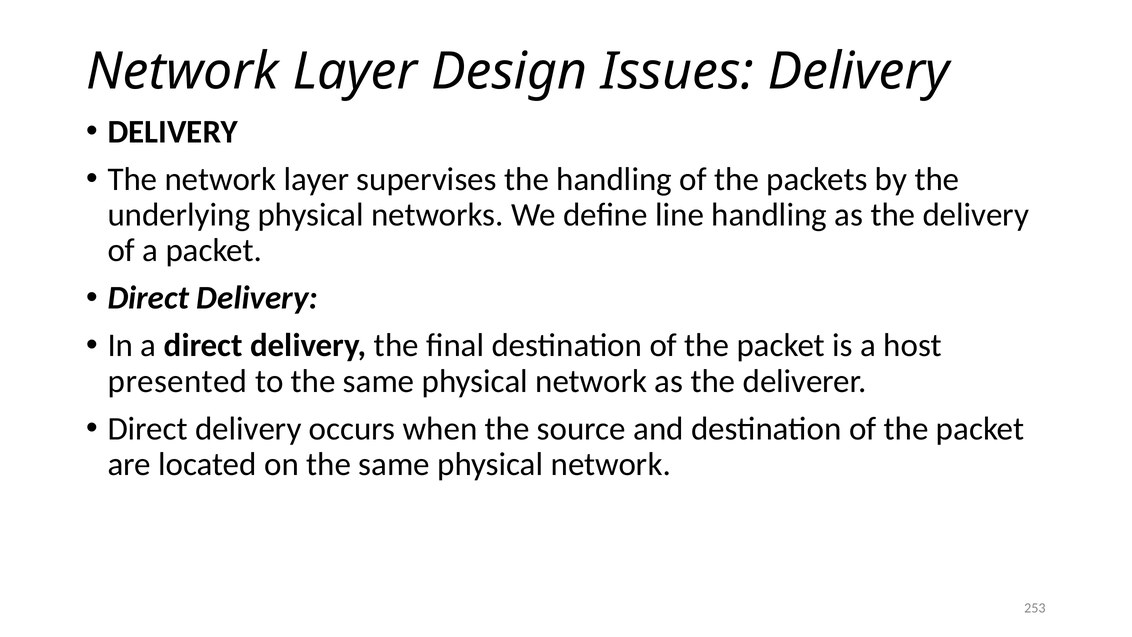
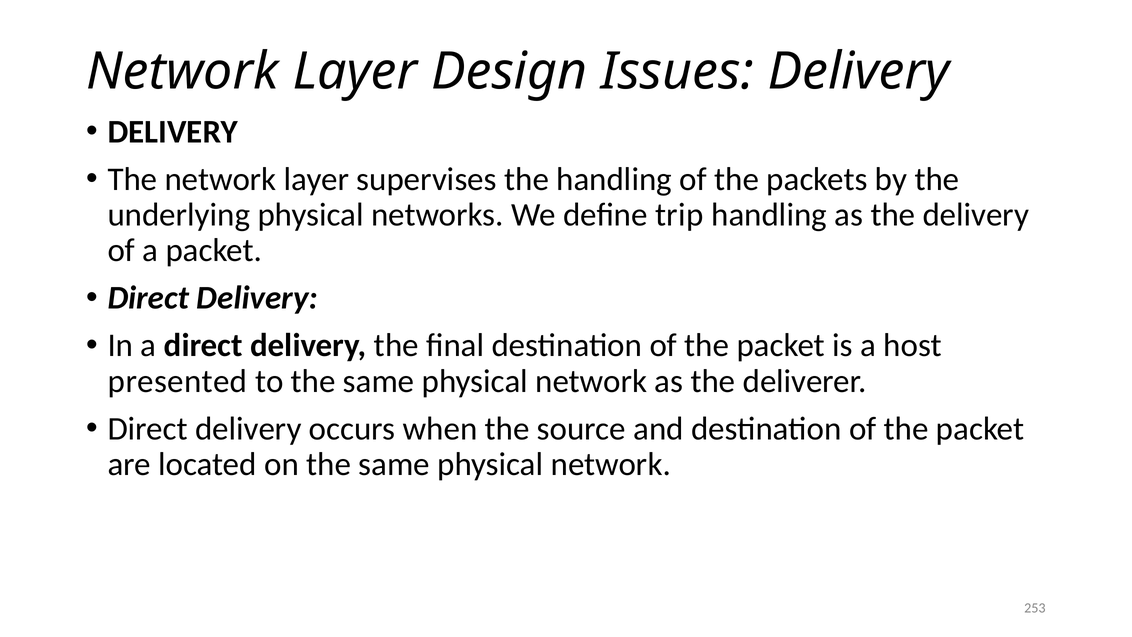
line: line -> trip (679, 215)
